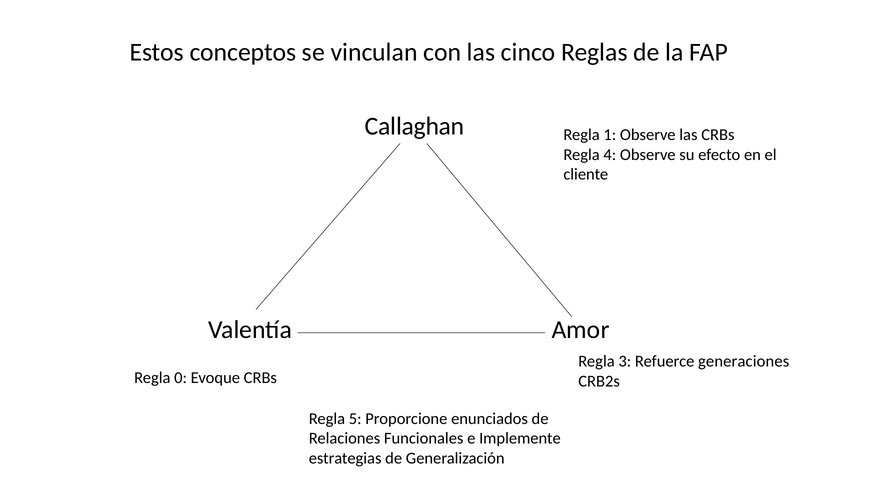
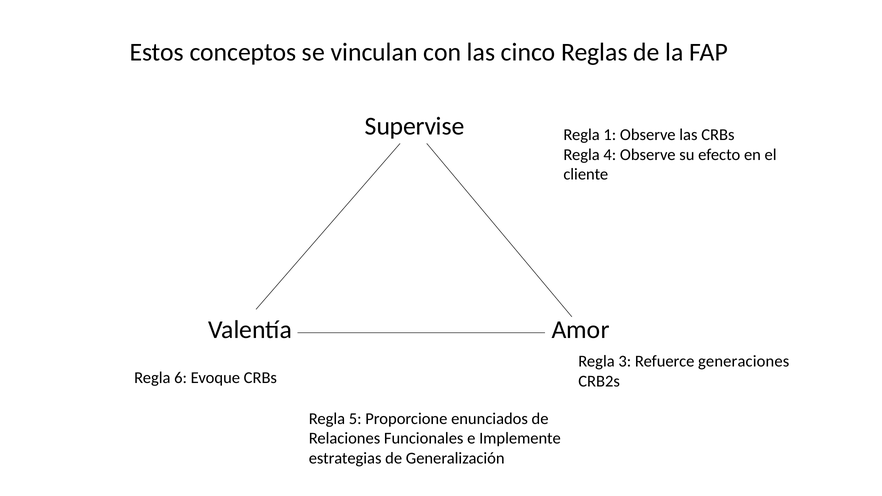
Callaghan: Callaghan -> Supervise (415, 126)
0: 0 -> 6 (181, 378)
